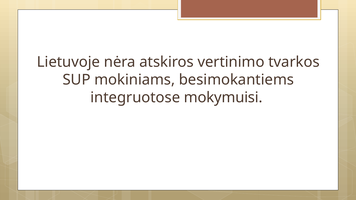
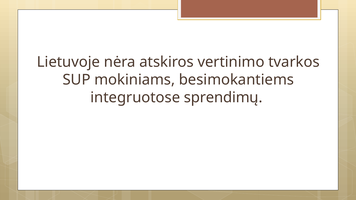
mokymuisi: mokymuisi -> sprendimų (223, 98)
